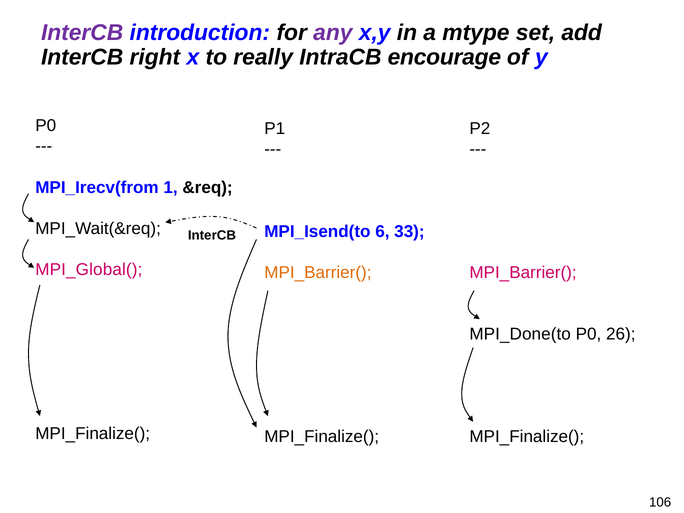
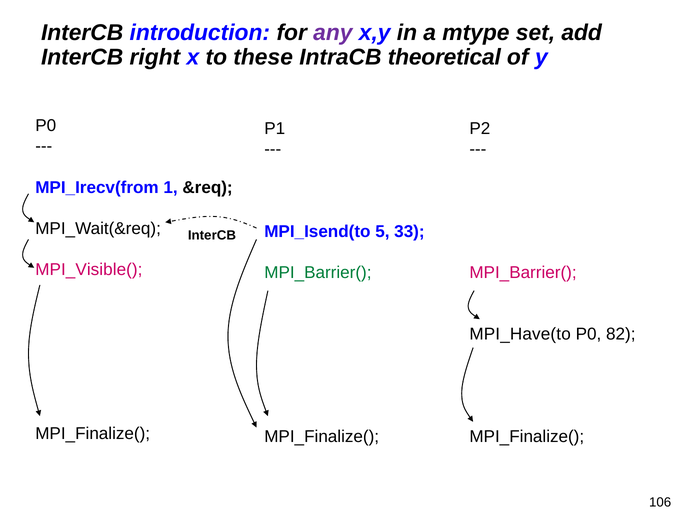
InterCB colour: purple -> black (82, 33)
really: really -> these (263, 57)
encourage: encourage -> theoretical (444, 57)
6: 6 -> 5 (382, 231)
MPI_Global(: MPI_Global( -> MPI_Visible( (89, 269)
MPI_Barrier( colour: orange -> green (318, 272)
MPI_Done(to: MPI_Done(to -> MPI_Have(to (520, 334)
26: 26 -> 82 (621, 334)
